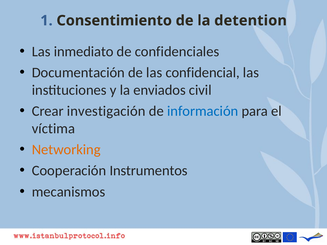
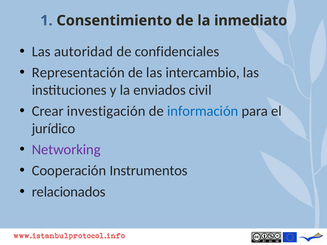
detention: detention -> inmediato (251, 21)
inmediato: inmediato -> autoridad (84, 52)
Documentación: Documentación -> Representación (78, 73)
confidencial: confidencial -> intercambio (203, 73)
víctima: víctima -> jurídico (54, 129)
Networking colour: orange -> purple (66, 150)
mecanismos: mecanismos -> relacionados (69, 192)
